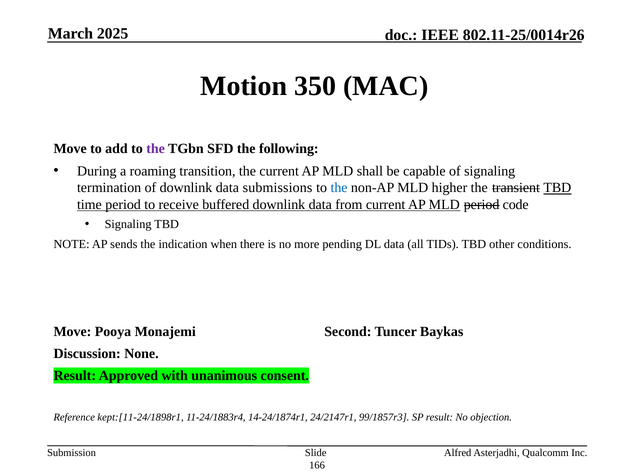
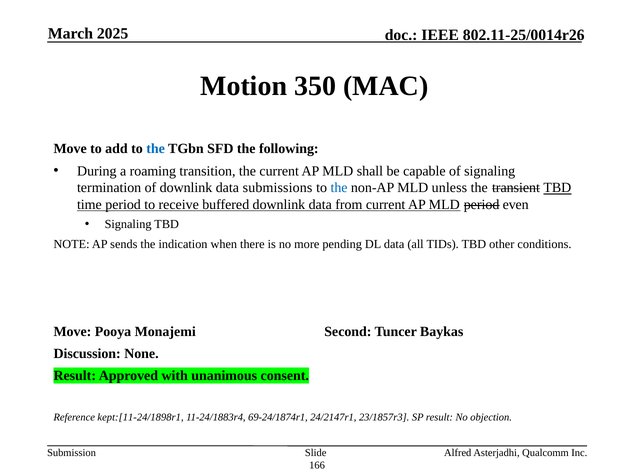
the colour: purple -> blue (156, 149)
higher: higher -> unless (449, 188)
code: code -> even (516, 204)
14-24/1874r1: 14-24/1874r1 -> 69-24/1874r1 (278, 417)
99/1857r3: 99/1857r3 -> 23/1857r3 (384, 417)
